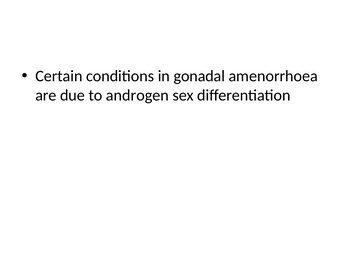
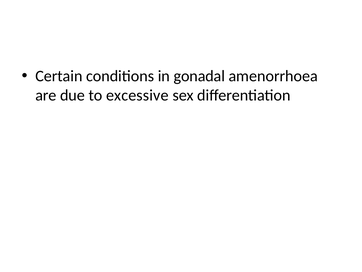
androgen: androgen -> excessive (137, 95)
